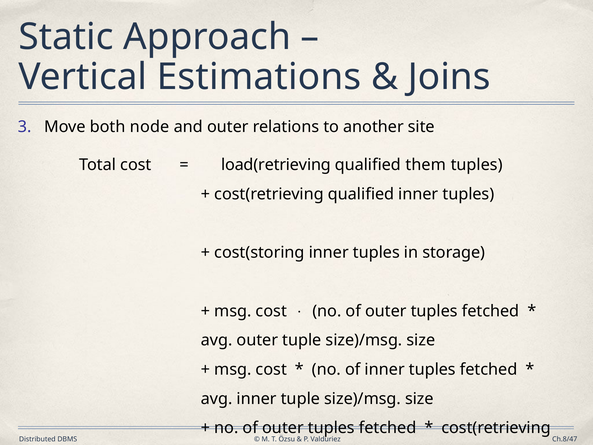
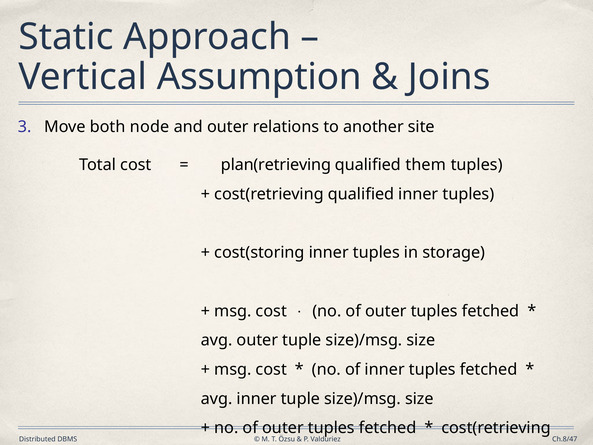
Estimations: Estimations -> Assumption (259, 77)
load(retrieving: load(retrieving -> plan(retrieving (276, 165)
